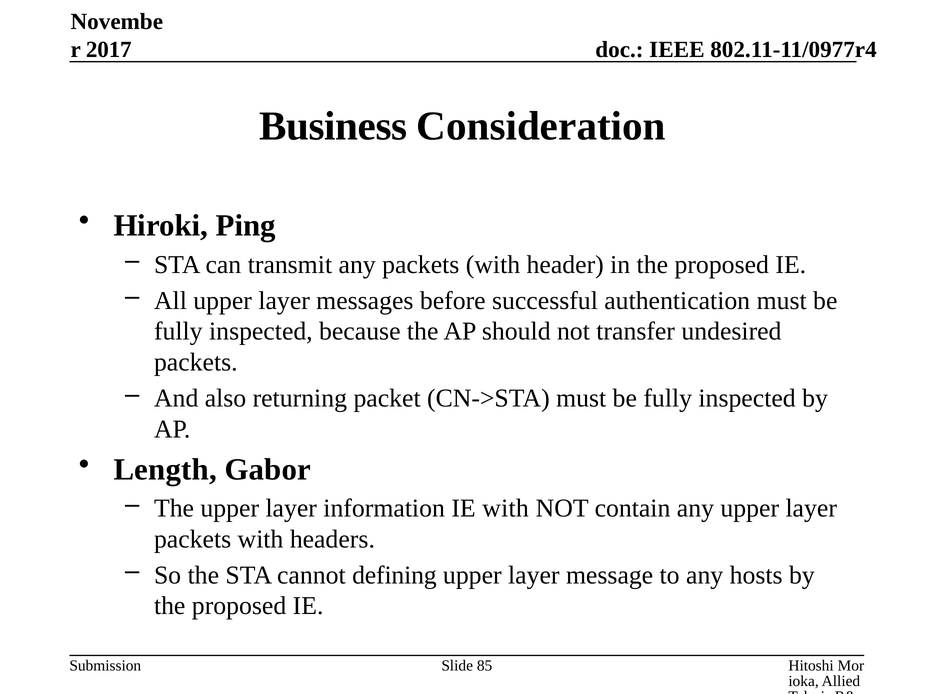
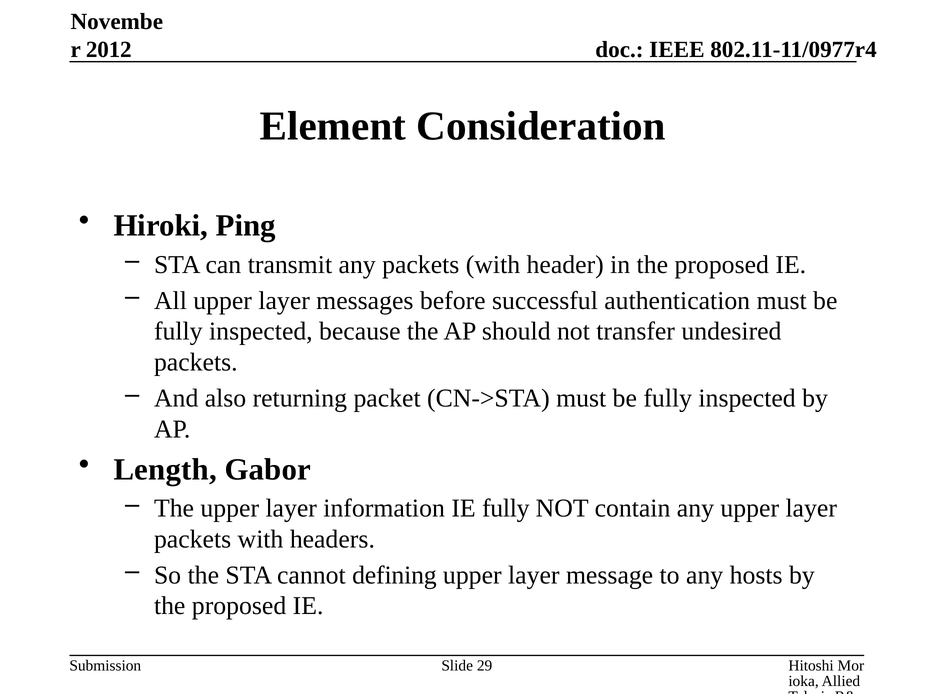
2017: 2017 -> 2012 (109, 49)
Business: Business -> Element (333, 126)
IE with: with -> fully (506, 509)
85: 85 -> 29 (485, 666)
